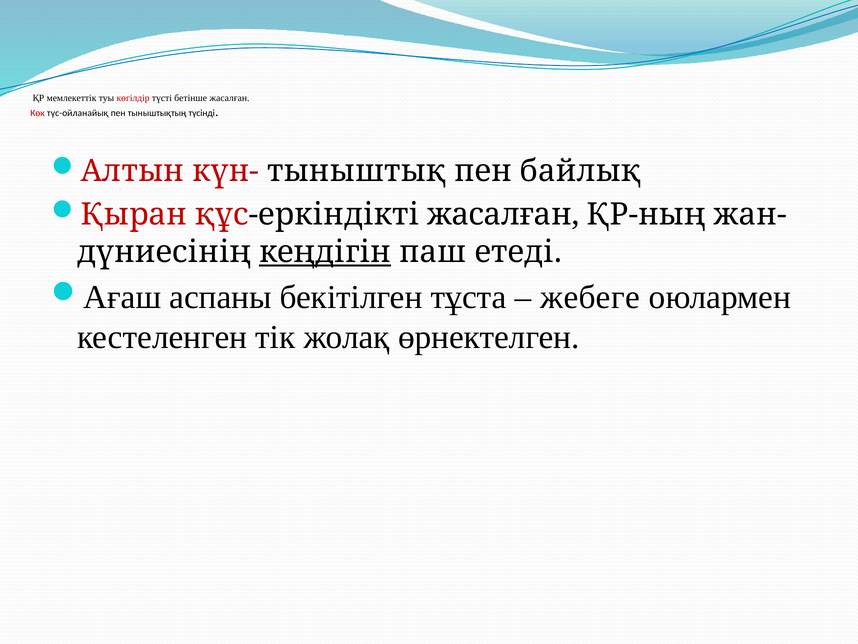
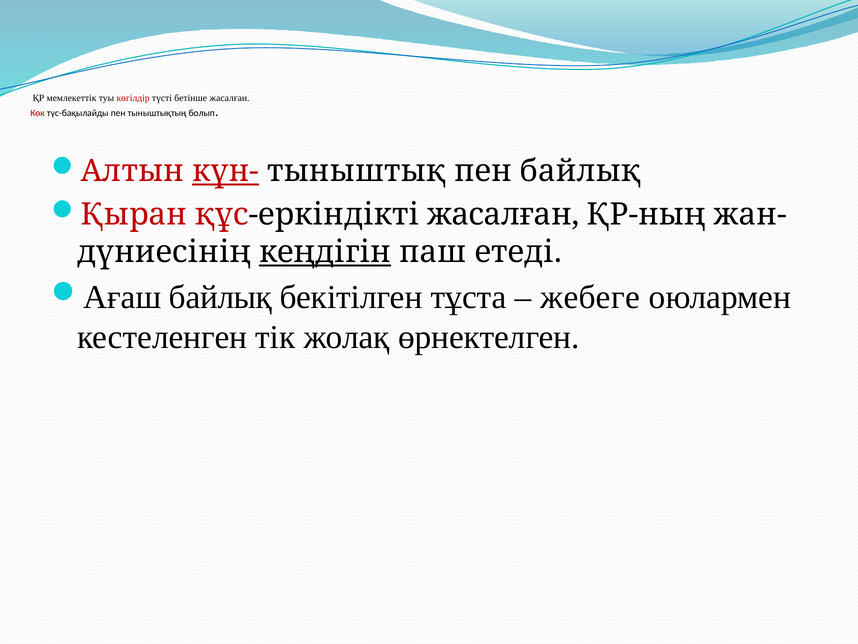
түс-ойланайық: түс-ойланайық -> түс-бақылайды (78, 113)
түсінді: түсінді -> болып (202, 113)
күн- underline: none -> present (226, 171)
аспаны: аспаны -> байлық (221, 297)
